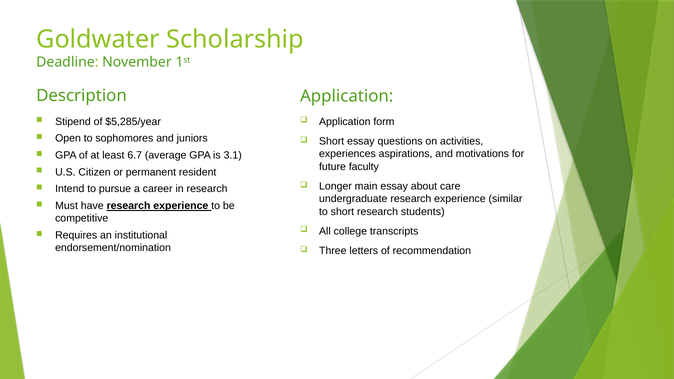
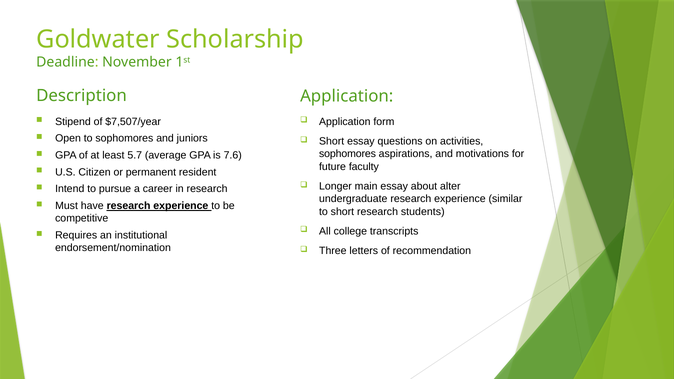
$5,285/year: $5,285/year -> $7,507/year (133, 122)
experiences: experiences -> sophomores (348, 154)
6.7: 6.7 -> 5.7 (135, 155)
3.1: 3.1 -> 7.6 (233, 155)
care: care -> alter (450, 186)
